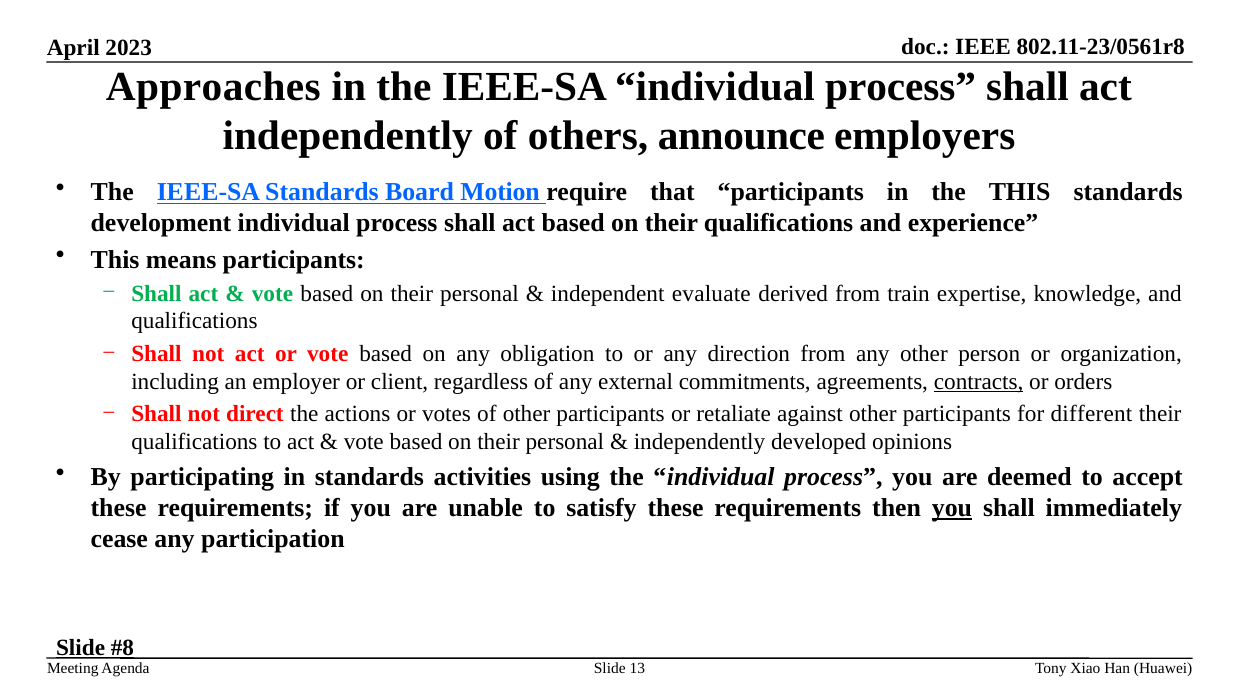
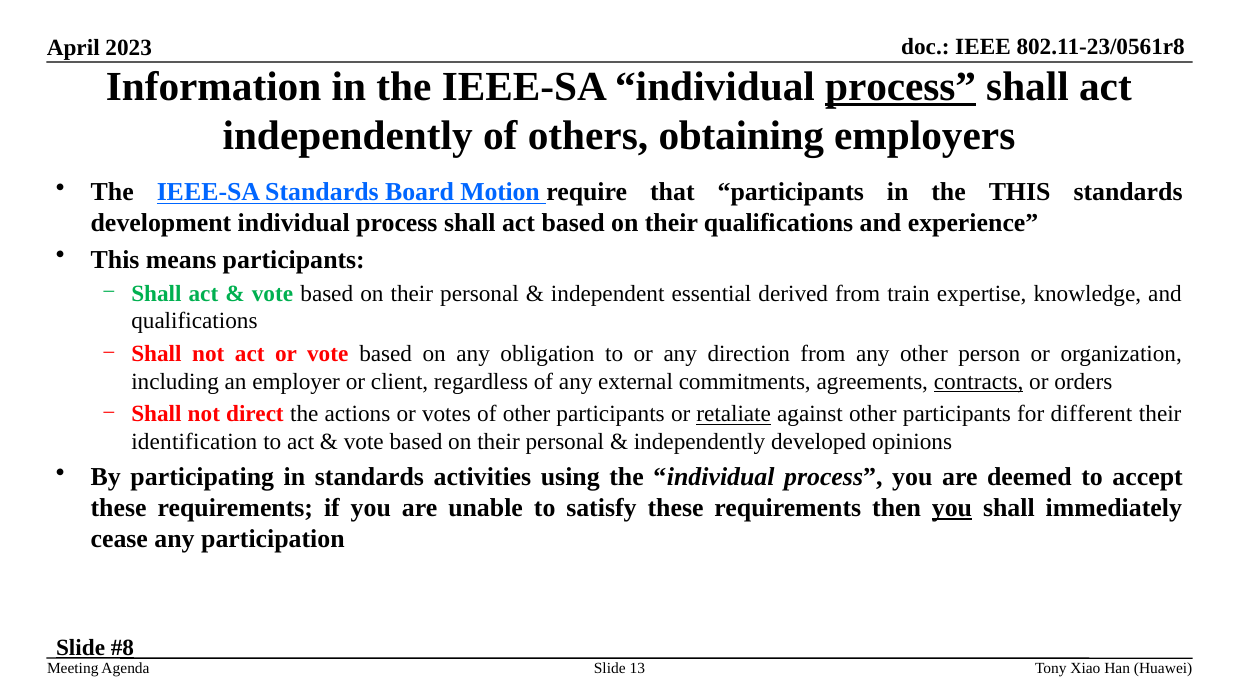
Approaches: Approaches -> Information (214, 87)
process underline: none -> present (901, 87)
announce: announce -> obtaining (741, 136)
evaluate: evaluate -> essential (711, 293)
retaliate underline: none -> present (734, 414)
qualifications: qualifications -> identification (194, 442)
